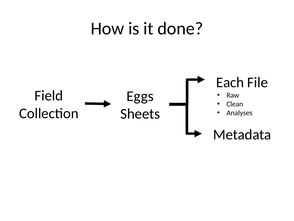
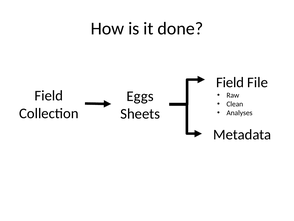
Each: Each -> Field (230, 82)
